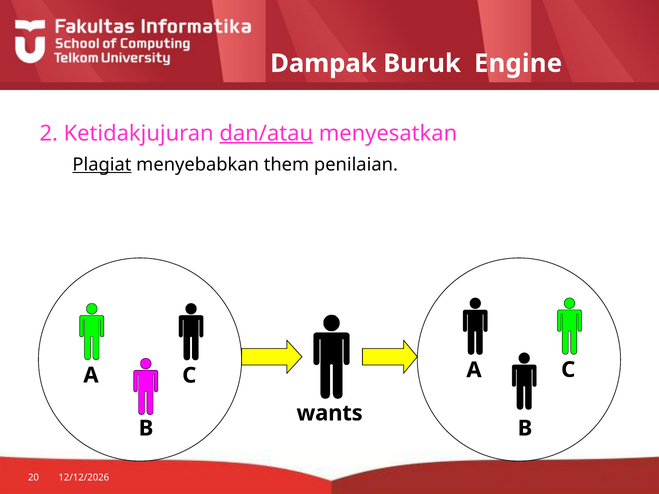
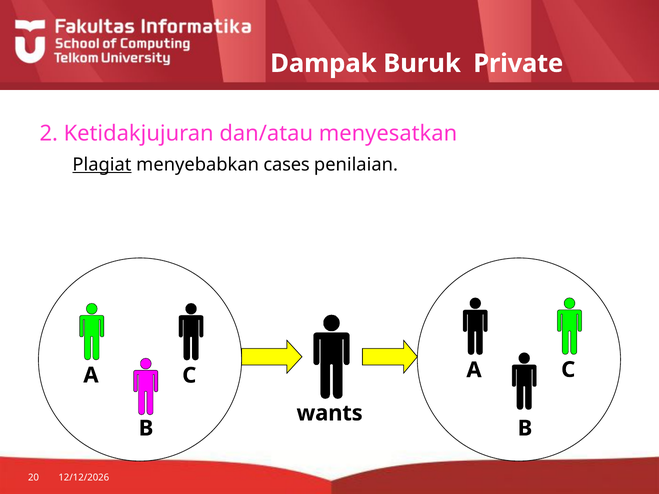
Engine: Engine -> Private (518, 63)
dan/atau underline: present -> none (266, 133)
them: them -> cases (287, 165)
